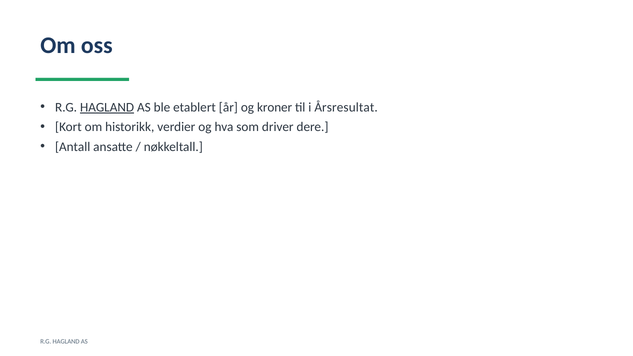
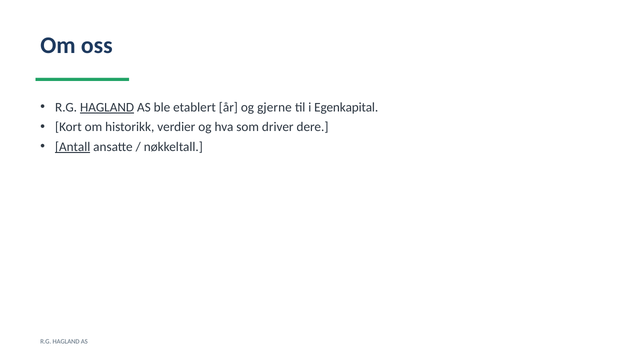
kroner: kroner -> gjerne (274, 107)
Årsresultat: Årsresultat -> Egenkapital (346, 107)
Antall underline: none -> present (73, 147)
